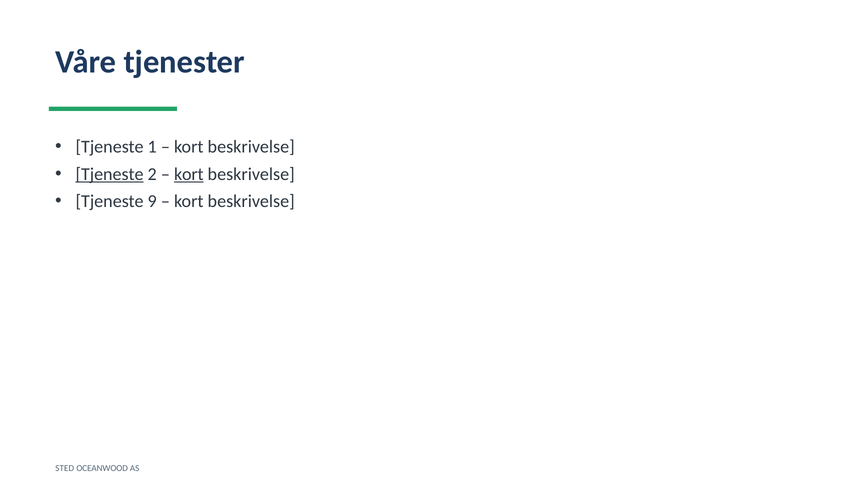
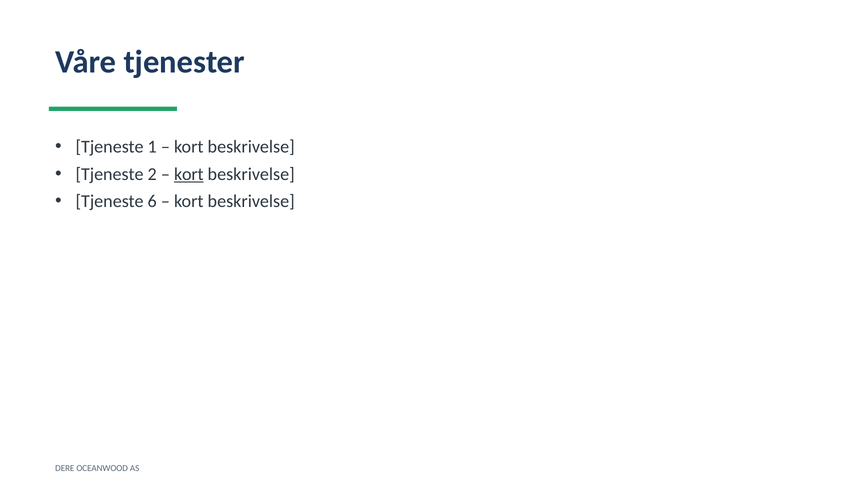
Tjeneste underline: present -> none (110, 174)
9: 9 -> 6 (152, 201)
STED: STED -> DERE (65, 468)
